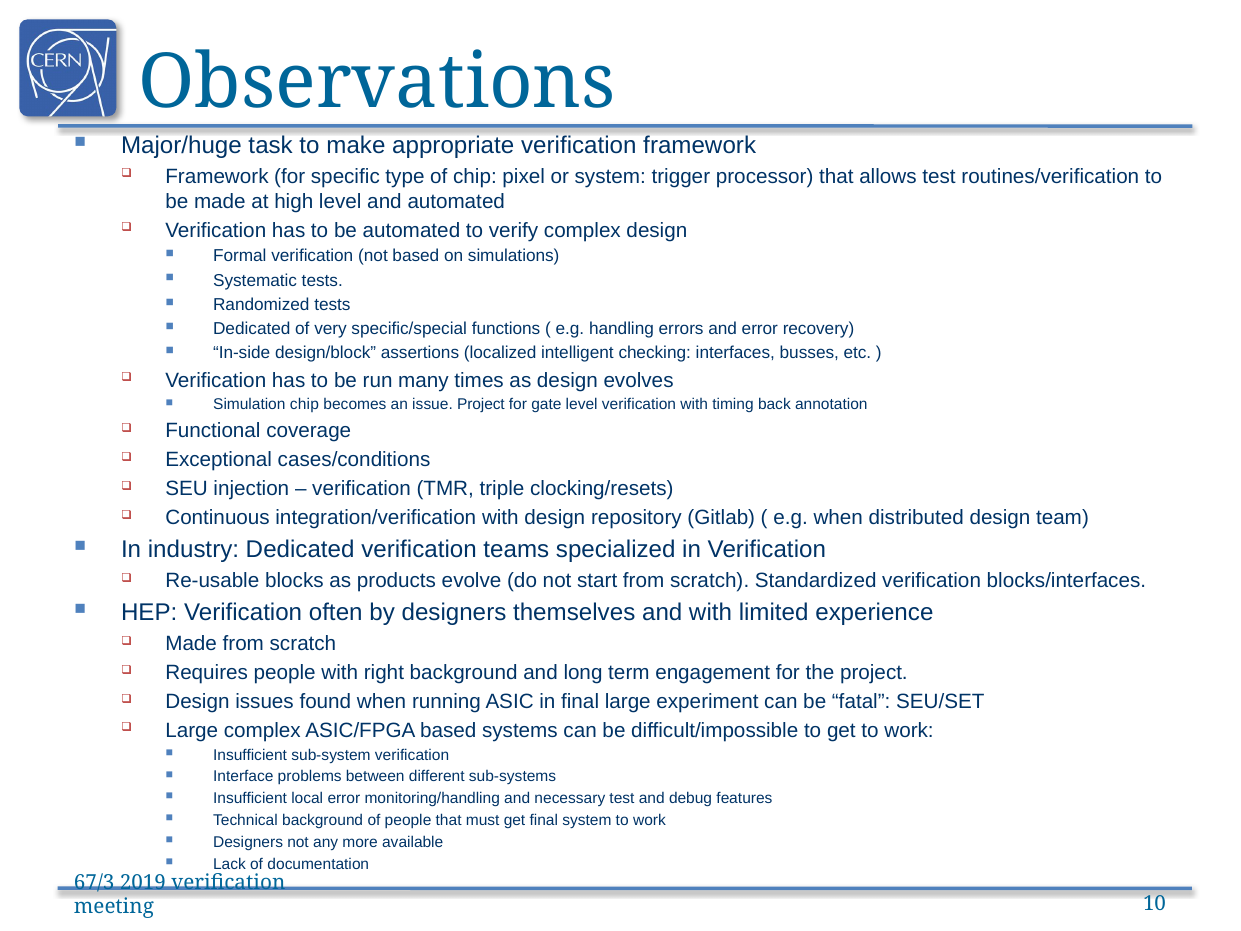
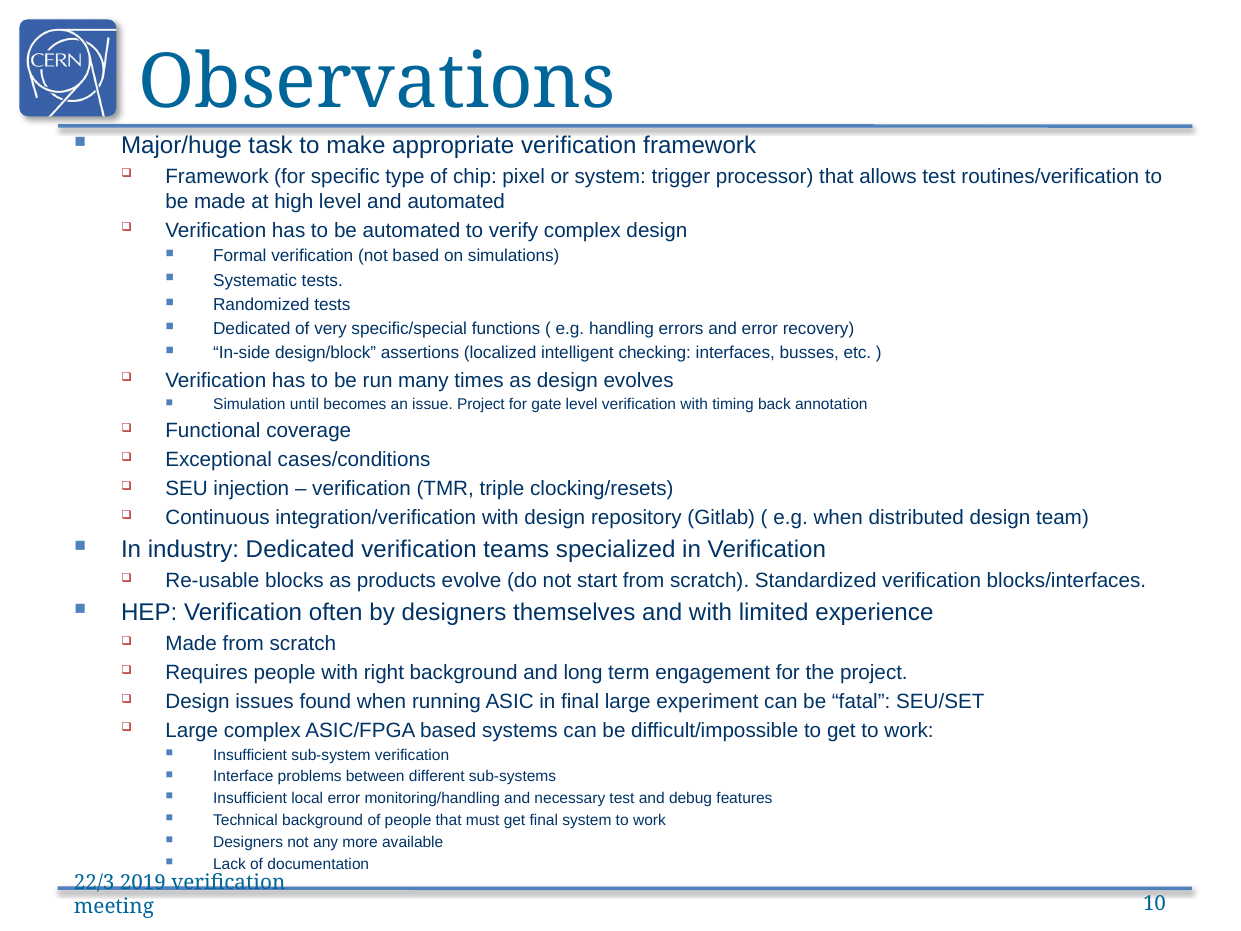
Simulation chip: chip -> until (304, 405)
67/3: 67/3 -> 22/3 (94, 882)
